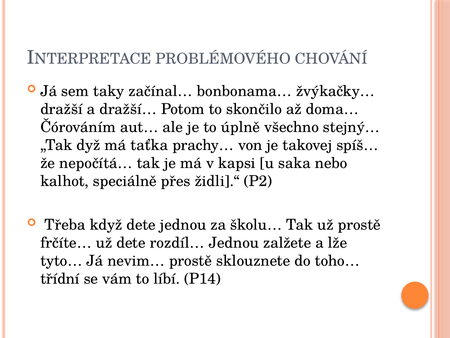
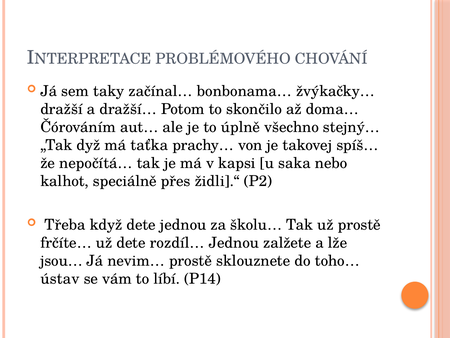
tyto…: tyto… -> jsou… (61, 261)
třídní: třídní -> ústav (60, 279)
